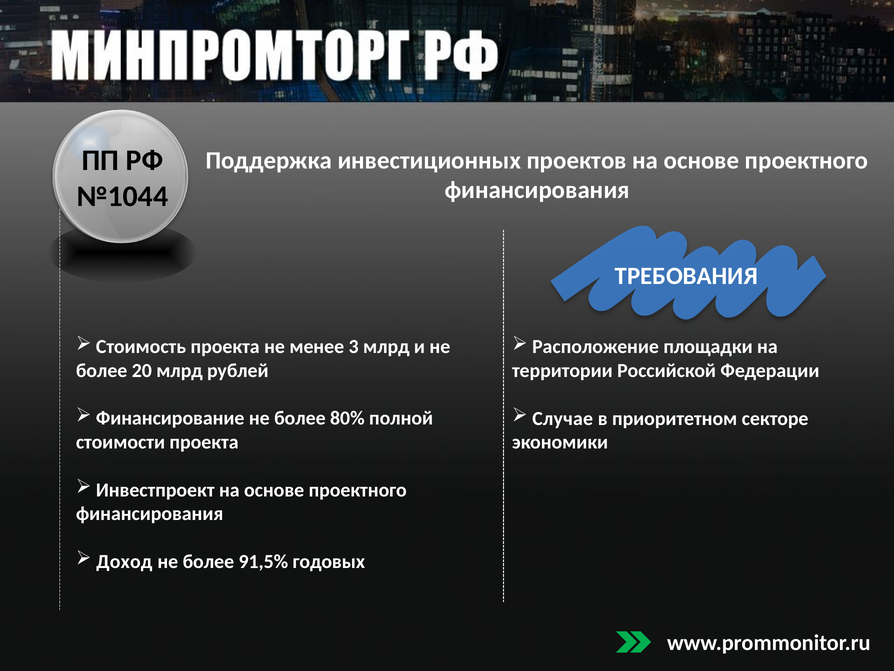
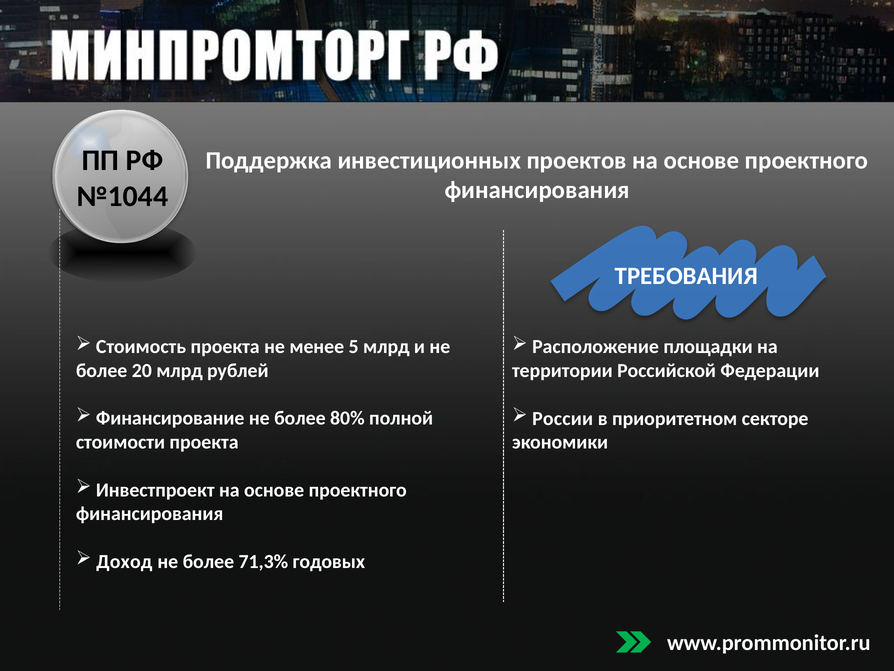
3: 3 -> 5 (354, 347)
Случае: Случае -> России (563, 418)
91,5%: 91,5% -> 71,3% (263, 561)
